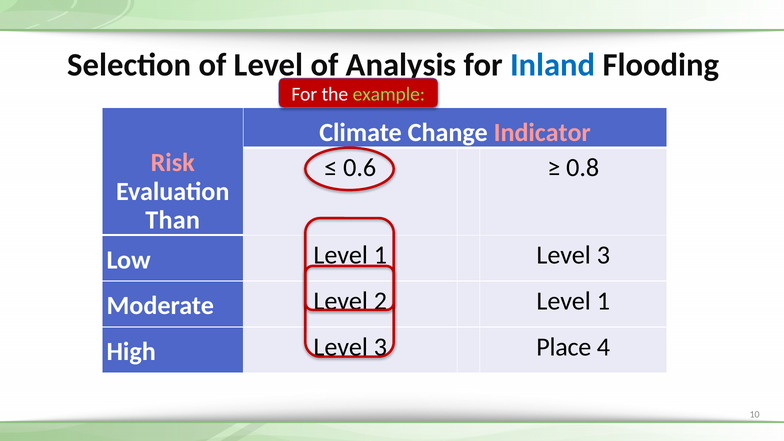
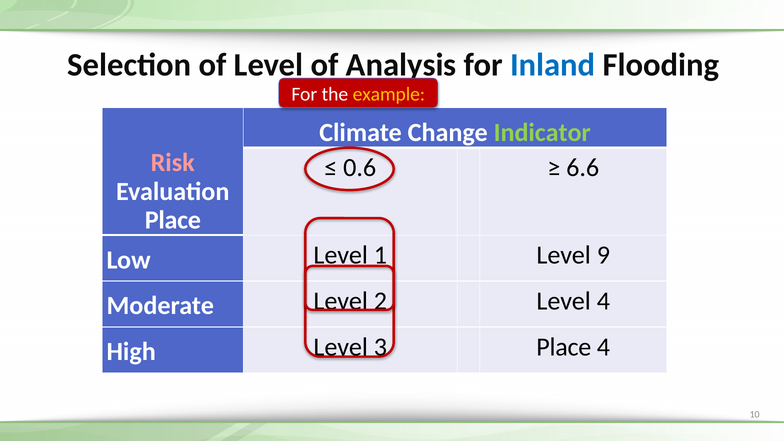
example colour: light green -> yellow (389, 94)
Indicator colour: pink -> light green (542, 133)
0.8: 0.8 -> 6.6 (583, 168)
Than: Than -> Place (173, 220)
3: 3 -> 9 (603, 255)
1: 1 -> 4 (603, 301)
